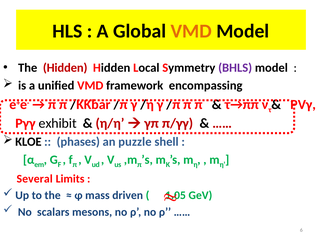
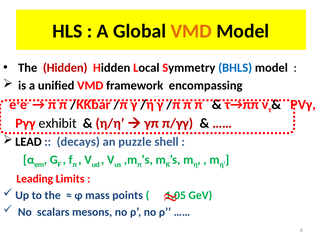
BHLS colour: purple -> blue (235, 68)
KLOE: KLOE -> LEAD (28, 142)
phases: phases -> decays (78, 142)
Several: Several -> Leading (35, 179)
driven: driven -> points (128, 196)
